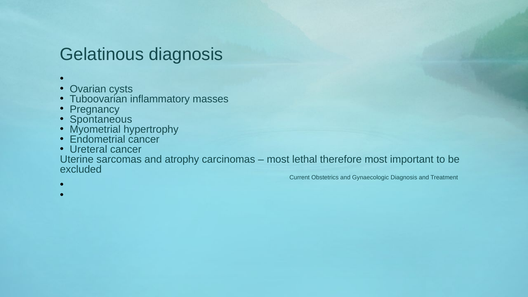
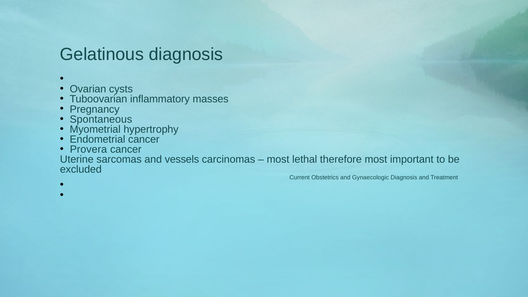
Ureteral: Ureteral -> Provera (88, 149)
atrophy: atrophy -> vessels (182, 159)
